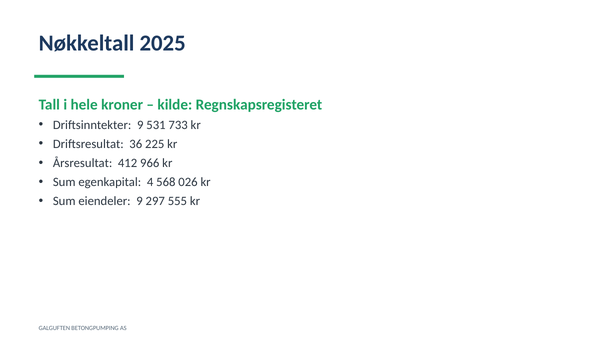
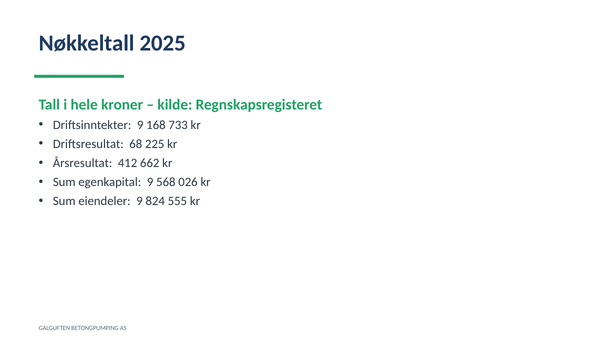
531: 531 -> 168 (156, 125)
36: 36 -> 68 (136, 144)
966: 966 -> 662 (150, 163)
egenkapital 4: 4 -> 9 (150, 182)
297: 297 -> 824 (155, 201)
